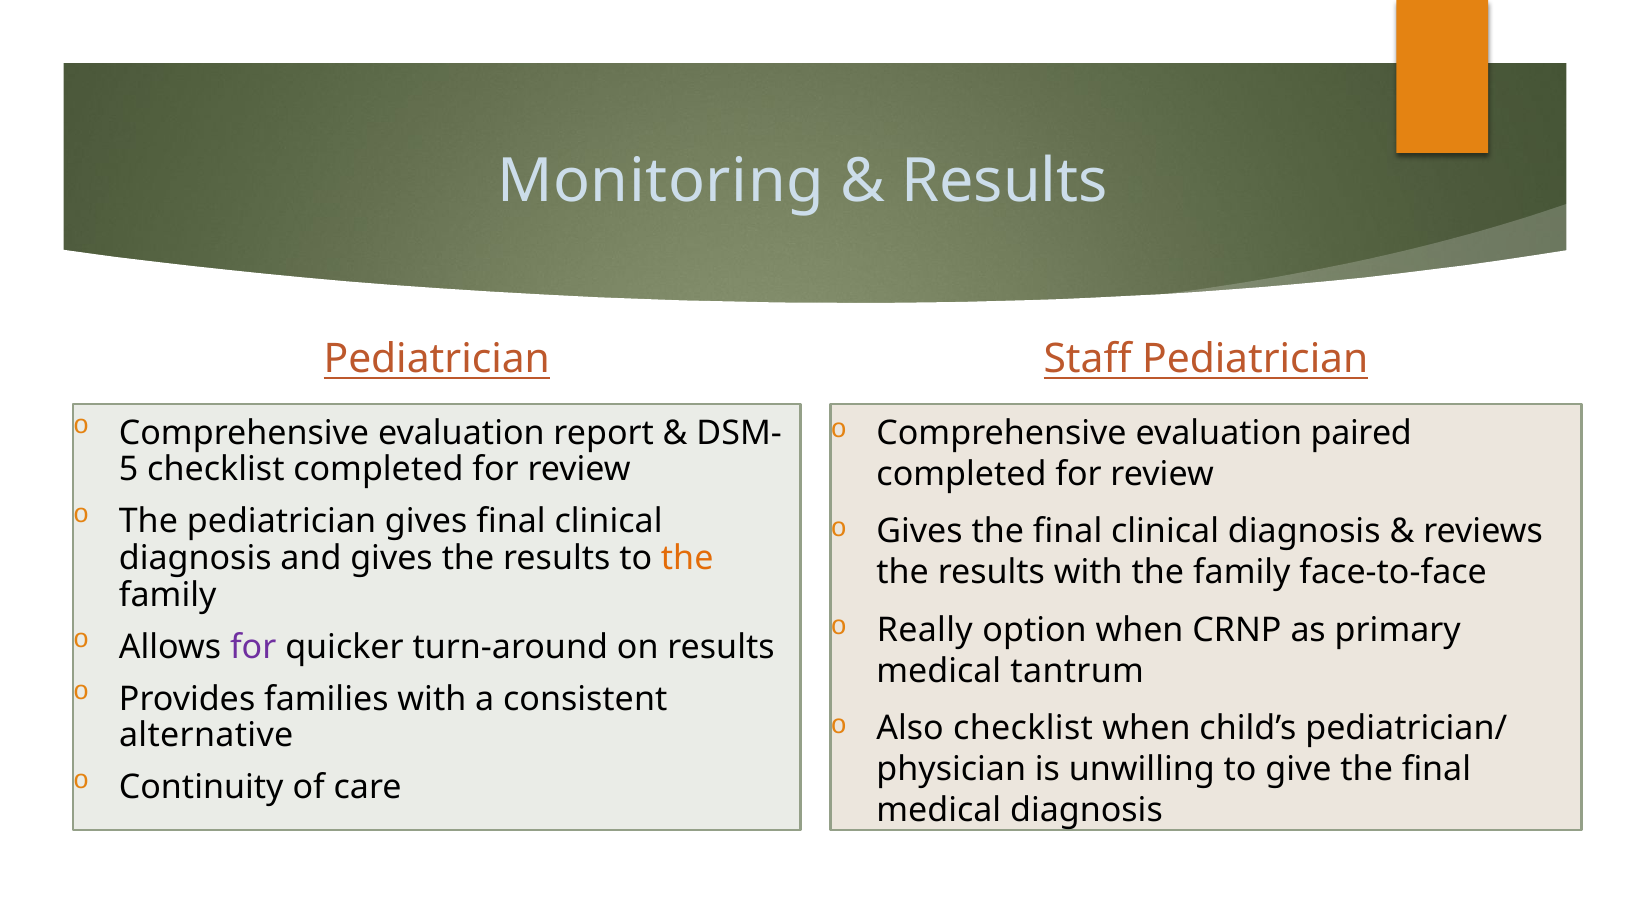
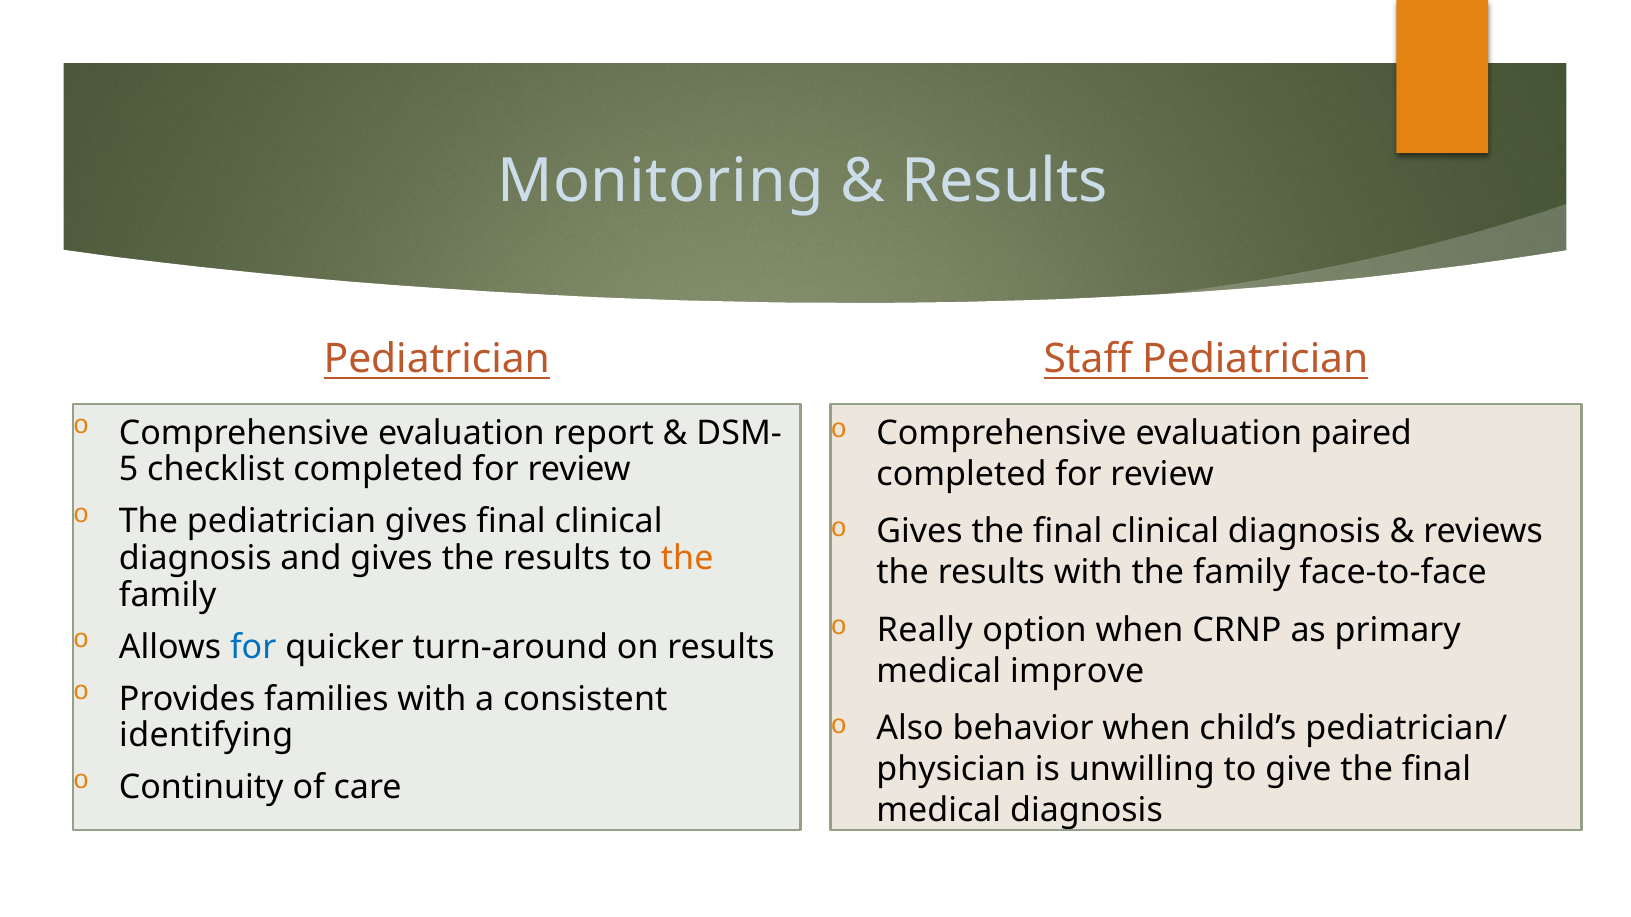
for colour: purple -> blue (253, 647)
tantrum: tantrum -> improve (1077, 671)
Also checklist: checklist -> behavior (1023, 729)
alternative: alternative -> identifying (206, 736)
